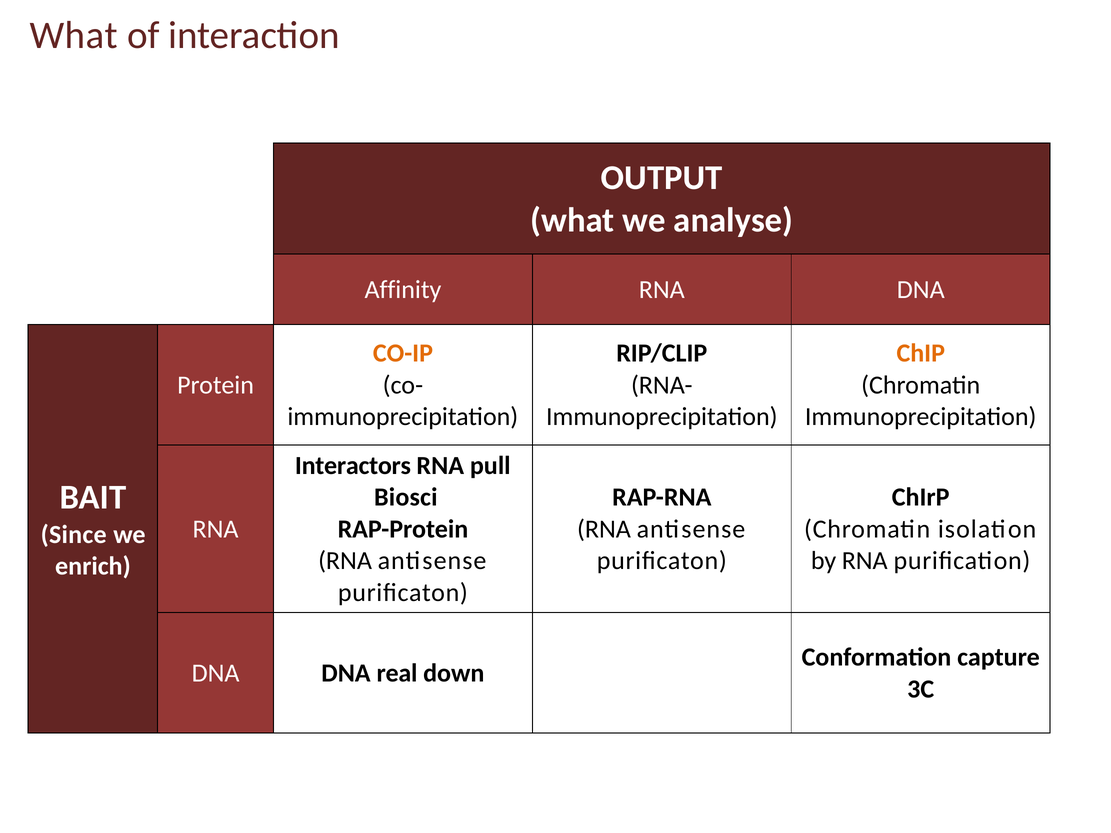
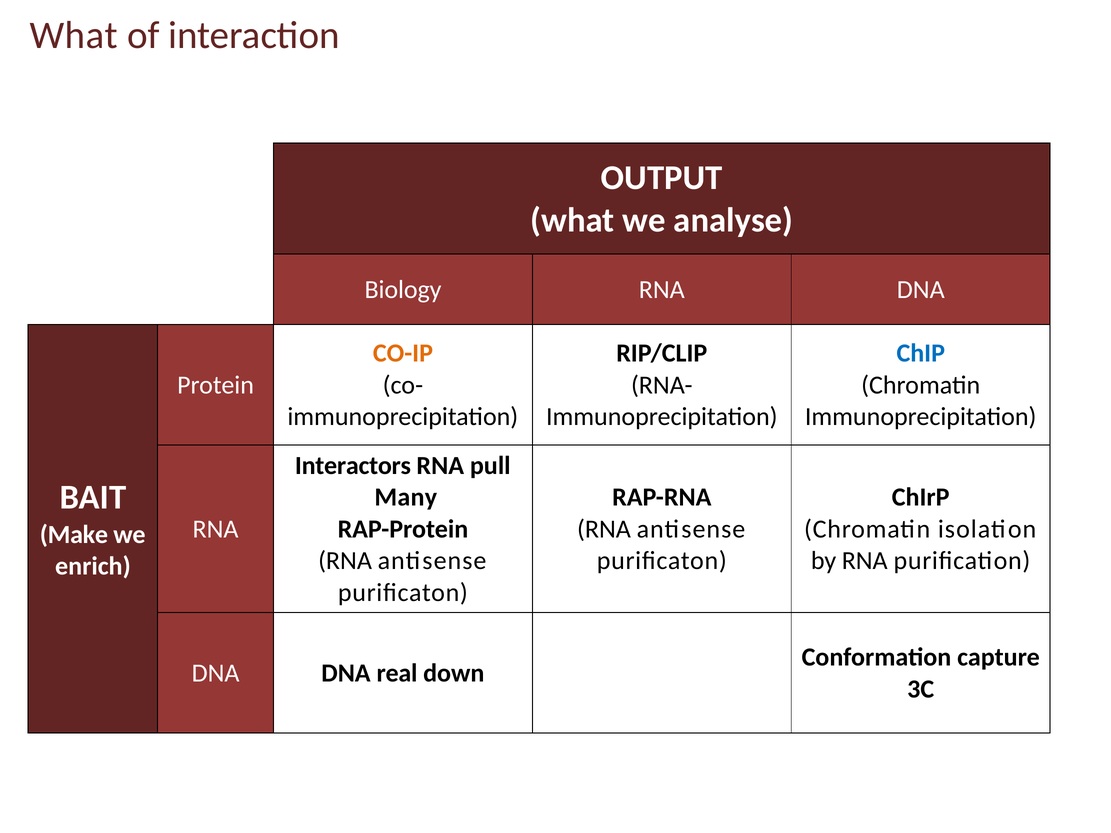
Affinity: Affinity -> Biology (403, 290)
ChIP colour: orange -> blue (921, 353)
Biosci: Biosci -> Many (406, 498)
Since: Since -> Make (74, 535)
